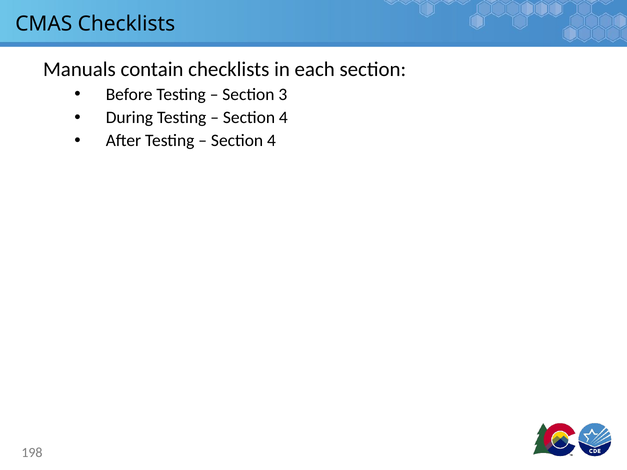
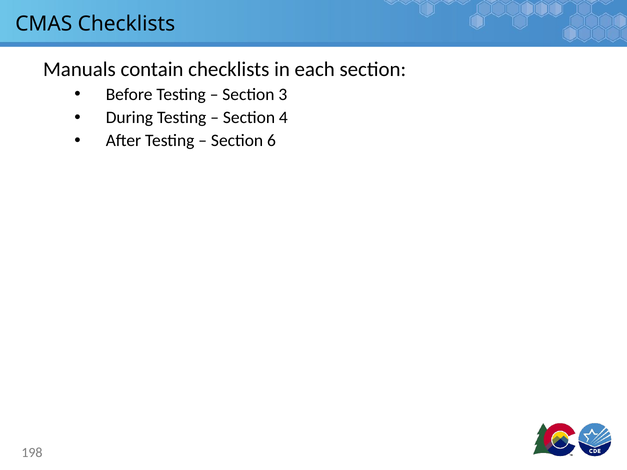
4: 4 -> 6 (271, 141)
